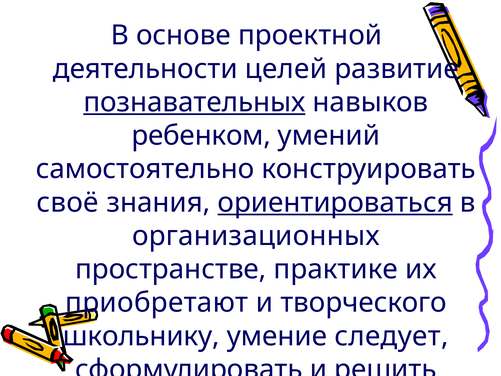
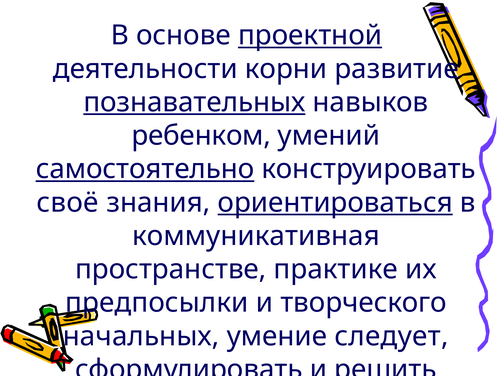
проектной underline: none -> present (310, 35)
целей: целей -> корни (286, 69)
самостоятельно underline: none -> present (145, 169)
организационных: организационных -> коммуникативная (256, 236)
приобретают: приобретают -> предпосылки (157, 303)
школьнику: школьнику -> начальных (141, 336)
